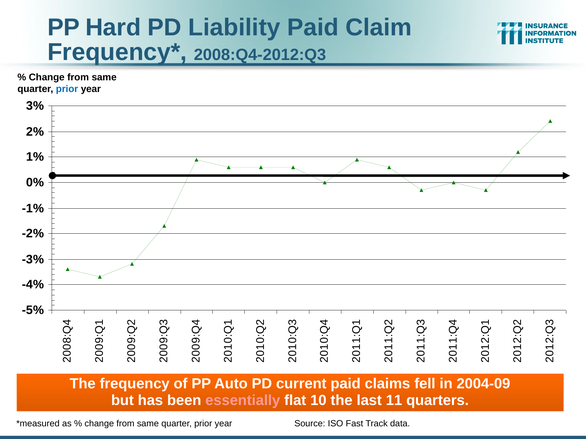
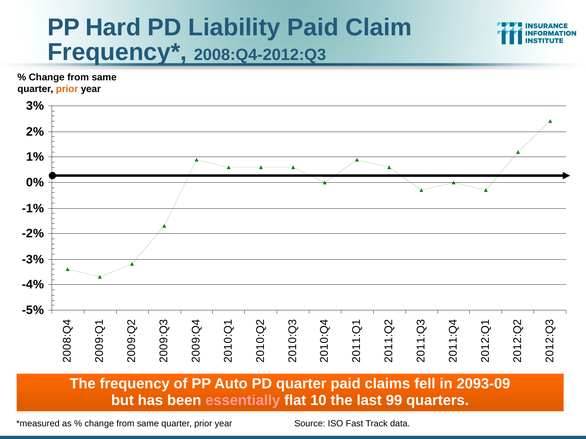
prior colour: blue -> orange (67, 89)
PD current: current -> quarter (301, 384)
2004-09: 2004-09 -> 2093-09 (483, 384)
11: 11 -> 99 (394, 401)
